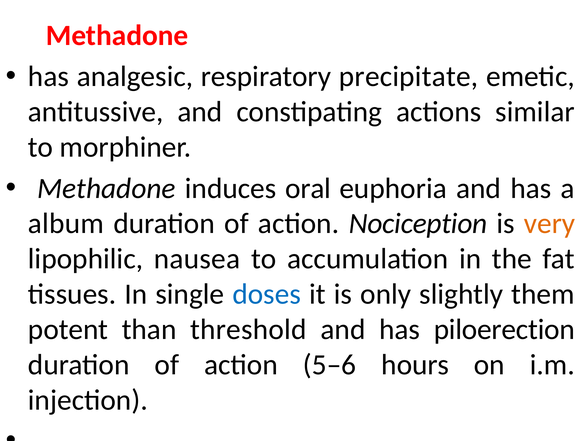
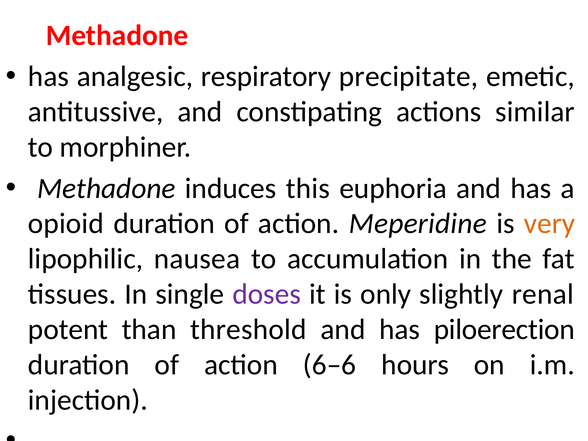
oral: oral -> this (308, 188)
album: album -> opioid (66, 224)
Nociception: Nociception -> Meperidine (418, 224)
doses colour: blue -> purple (267, 294)
them: them -> renal (543, 294)
5–6: 5–6 -> 6–6 (330, 365)
